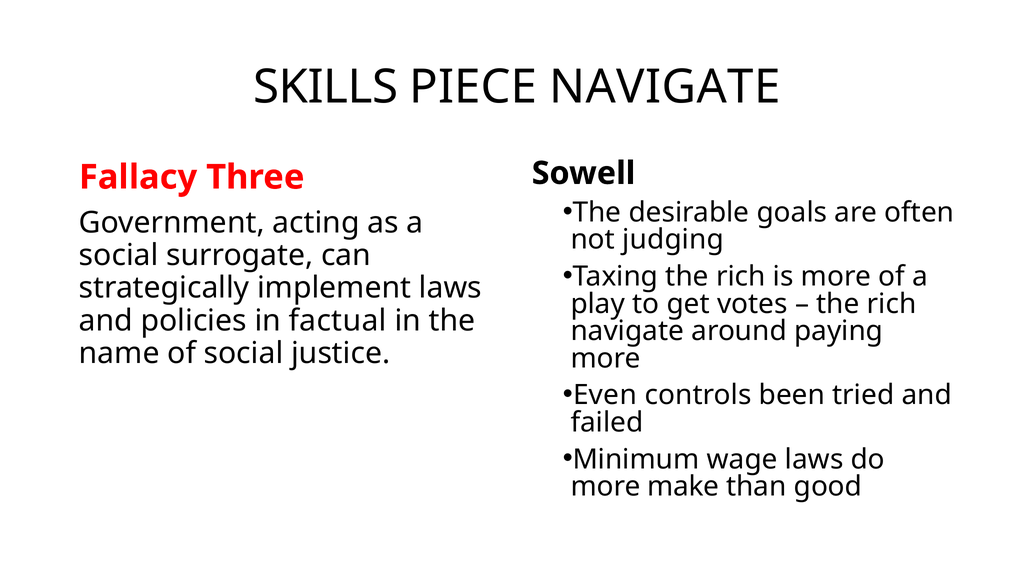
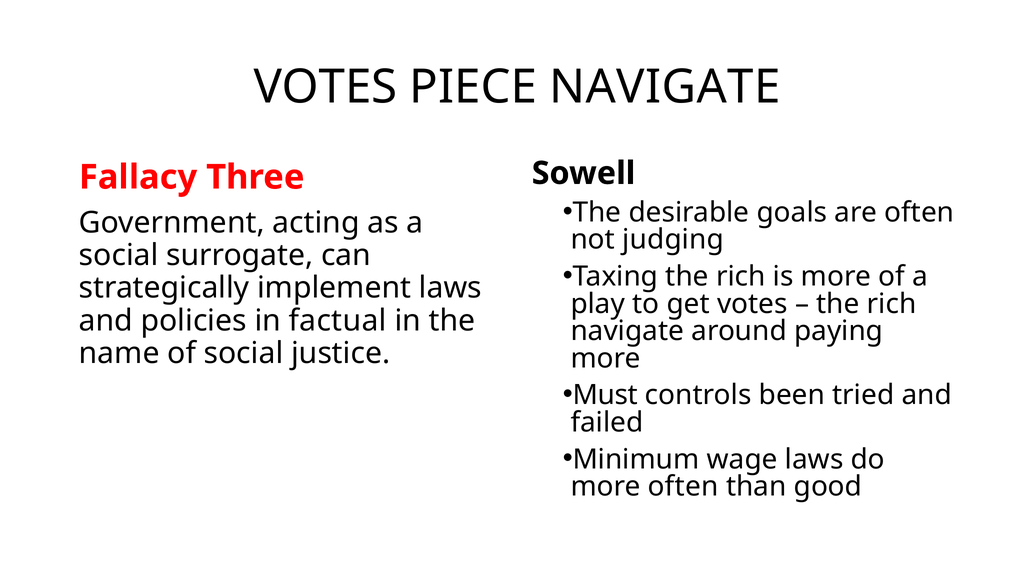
SKILLS: SKILLS -> VOTES (325, 87)
Even: Even -> Must (605, 395)
more make: make -> often (683, 487)
